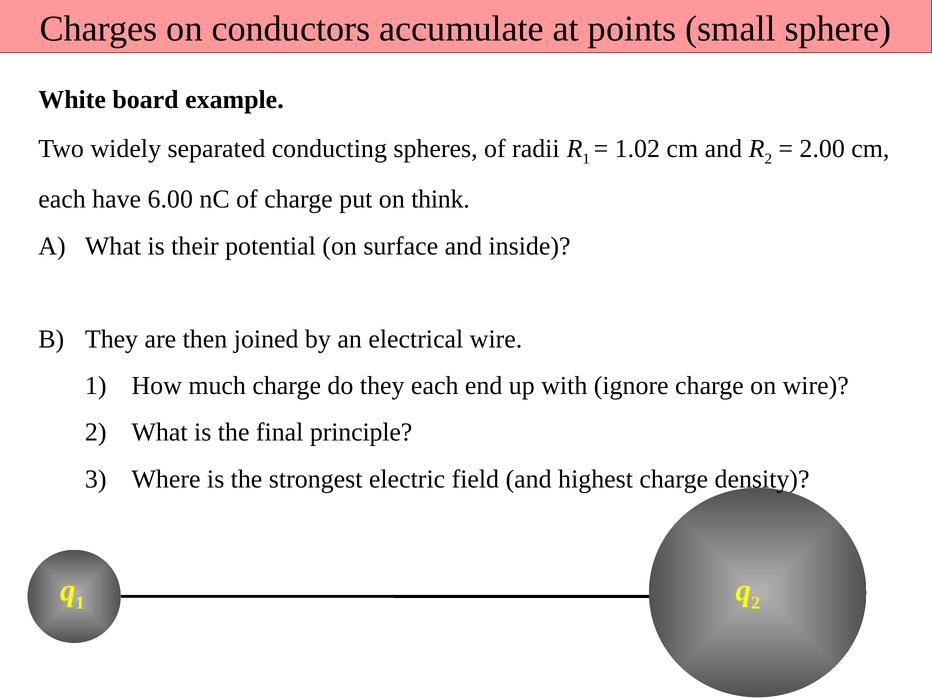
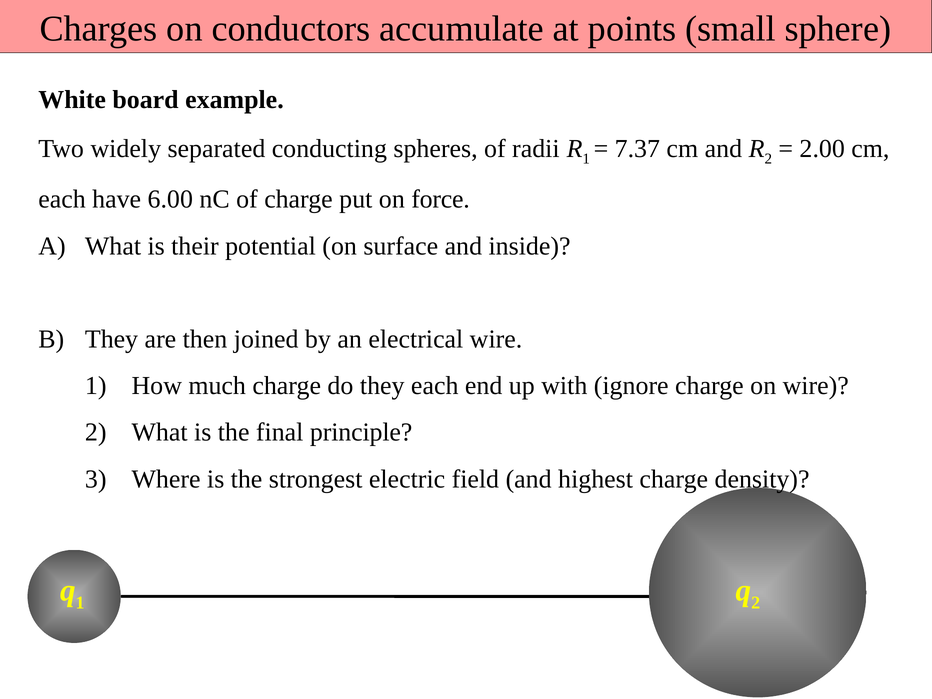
1.02: 1.02 -> 7.37 (637, 149)
think: think -> force (441, 199)
